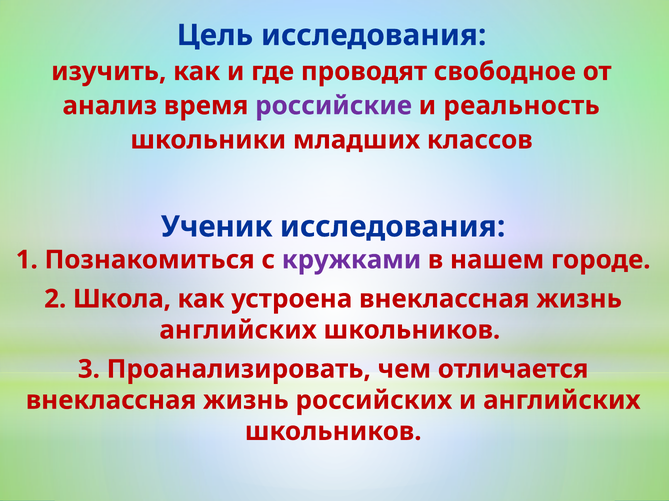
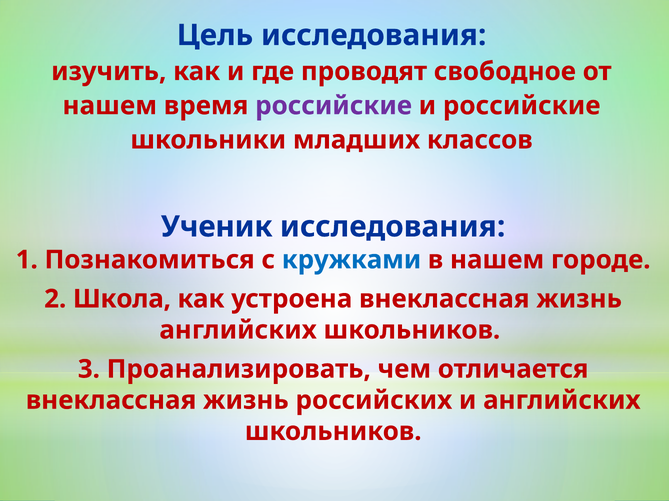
анализ: анализ -> нашем (110, 106)
и реальность: реальность -> российские (522, 106)
кружками colour: purple -> blue (351, 260)
